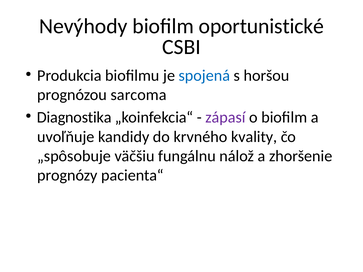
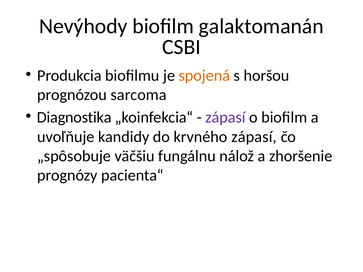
oportunistické: oportunistické -> galaktomanán (261, 26)
spojená colour: blue -> orange (204, 76)
krvného kvality: kvality -> zápasí (254, 137)
